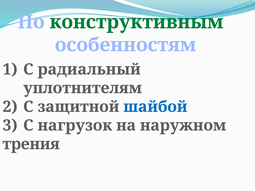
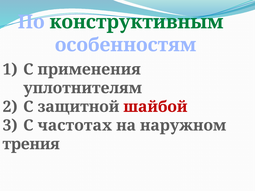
радиальный: радиальный -> применения (89, 69)
шайбой colour: blue -> red (155, 107)
нагрузок: нагрузок -> частотах (75, 126)
